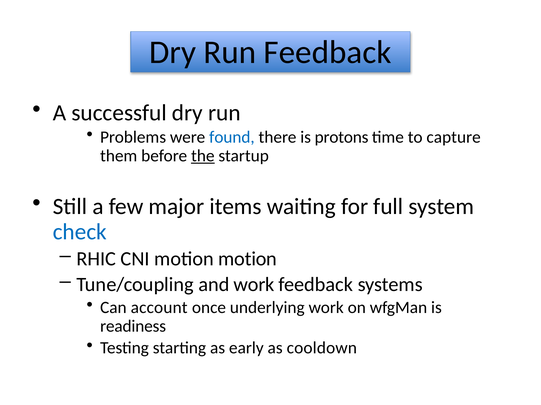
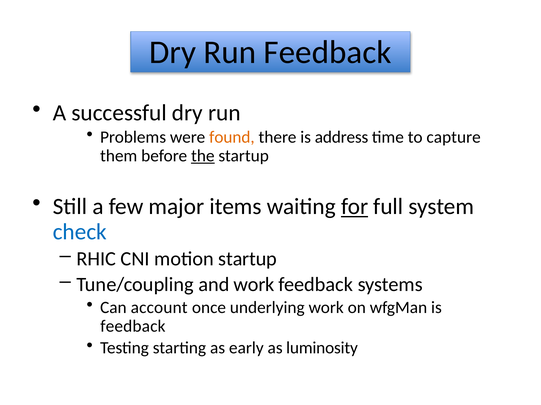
found colour: blue -> orange (232, 137)
protons: protons -> address (342, 137)
for underline: none -> present (355, 207)
motion motion: motion -> startup (248, 259)
readiness: readiness -> feedback (133, 327)
cooldown: cooldown -> luminosity (322, 349)
